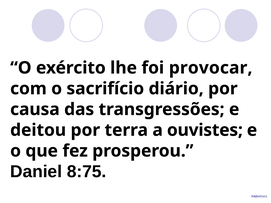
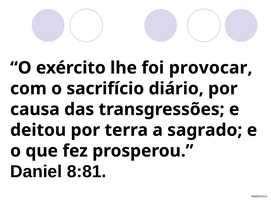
ouvistes: ouvistes -> sagrado (205, 130)
8:75: 8:75 -> 8:81 (87, 172)
